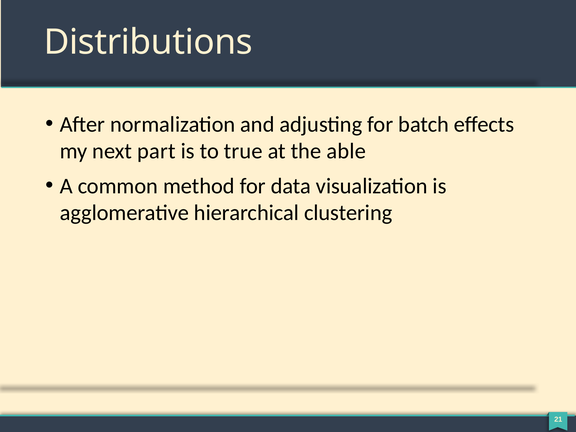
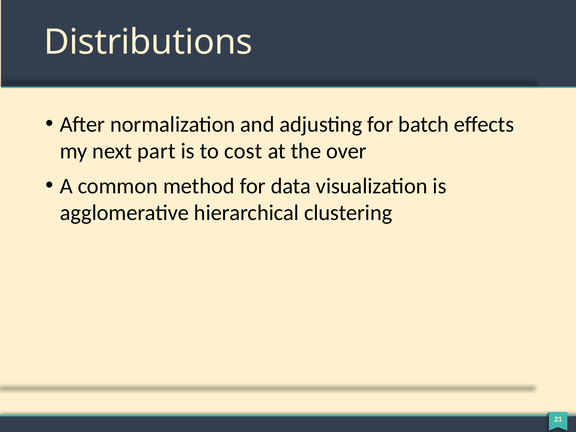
true: true -> cost (243, 151)
able: able -> over (346, 151)
